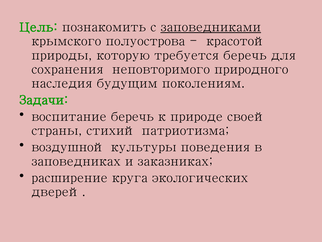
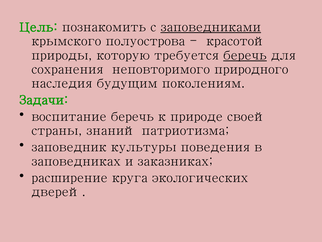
беречь underline: none -> present (245, 55)
стихий: стихий -> знаний (112, 130)
воздушной: воздушной -> заповедник (69, 147)
